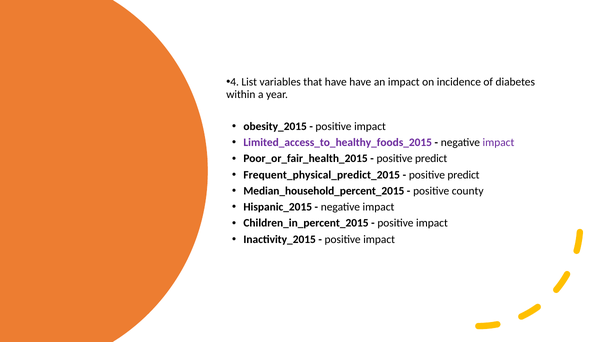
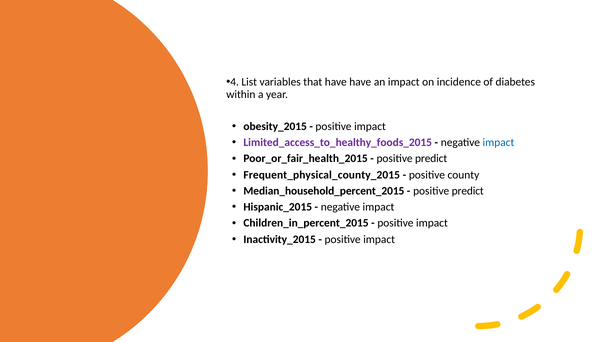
impact colour: purple -> blue (498, 143)
Frequent_physical_predict_2015: Frequent_physical_predict_2015 -> Frequent_physical_county_2015 (322, 175)
predict: predict -> county (463, 175)
county: county -> predict (468, 191)
